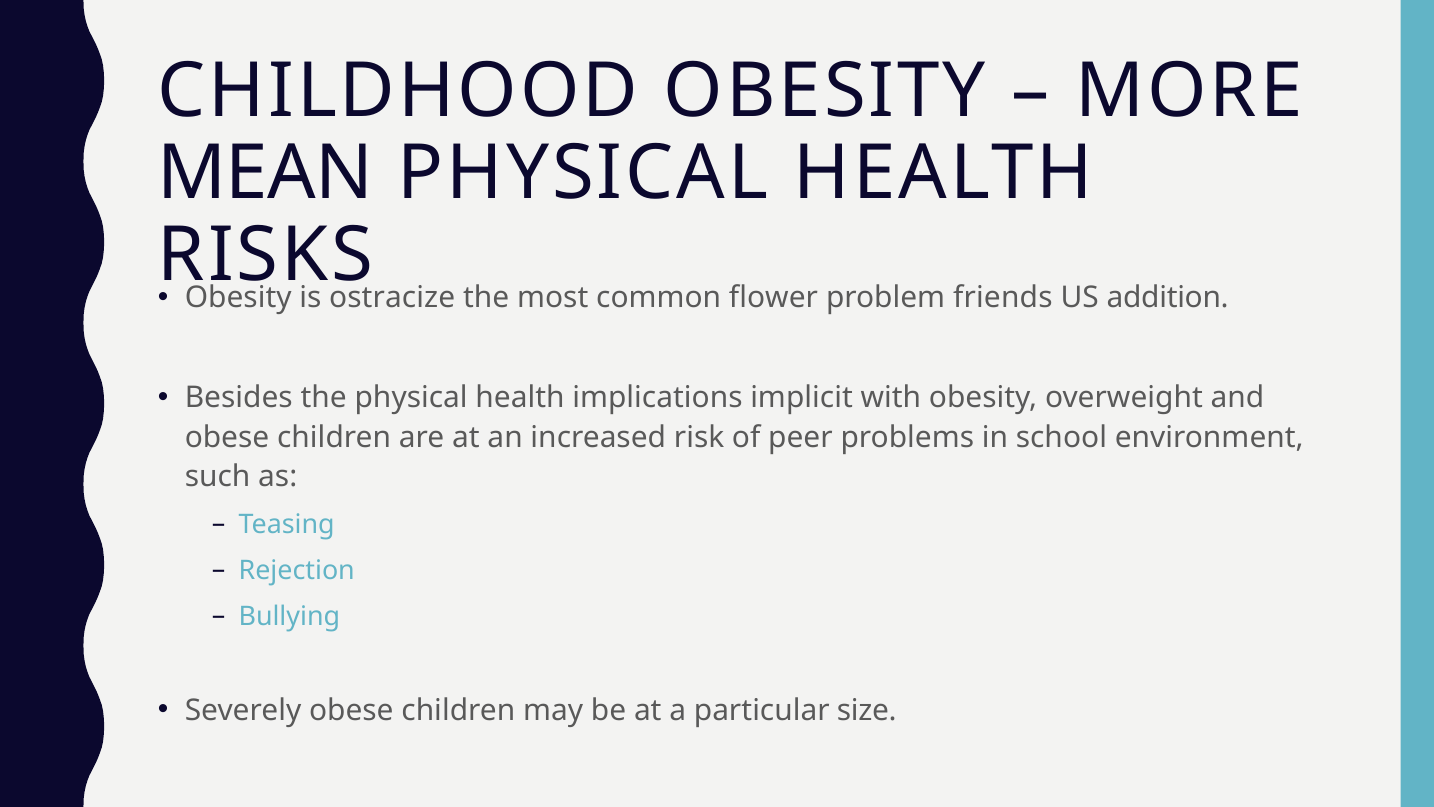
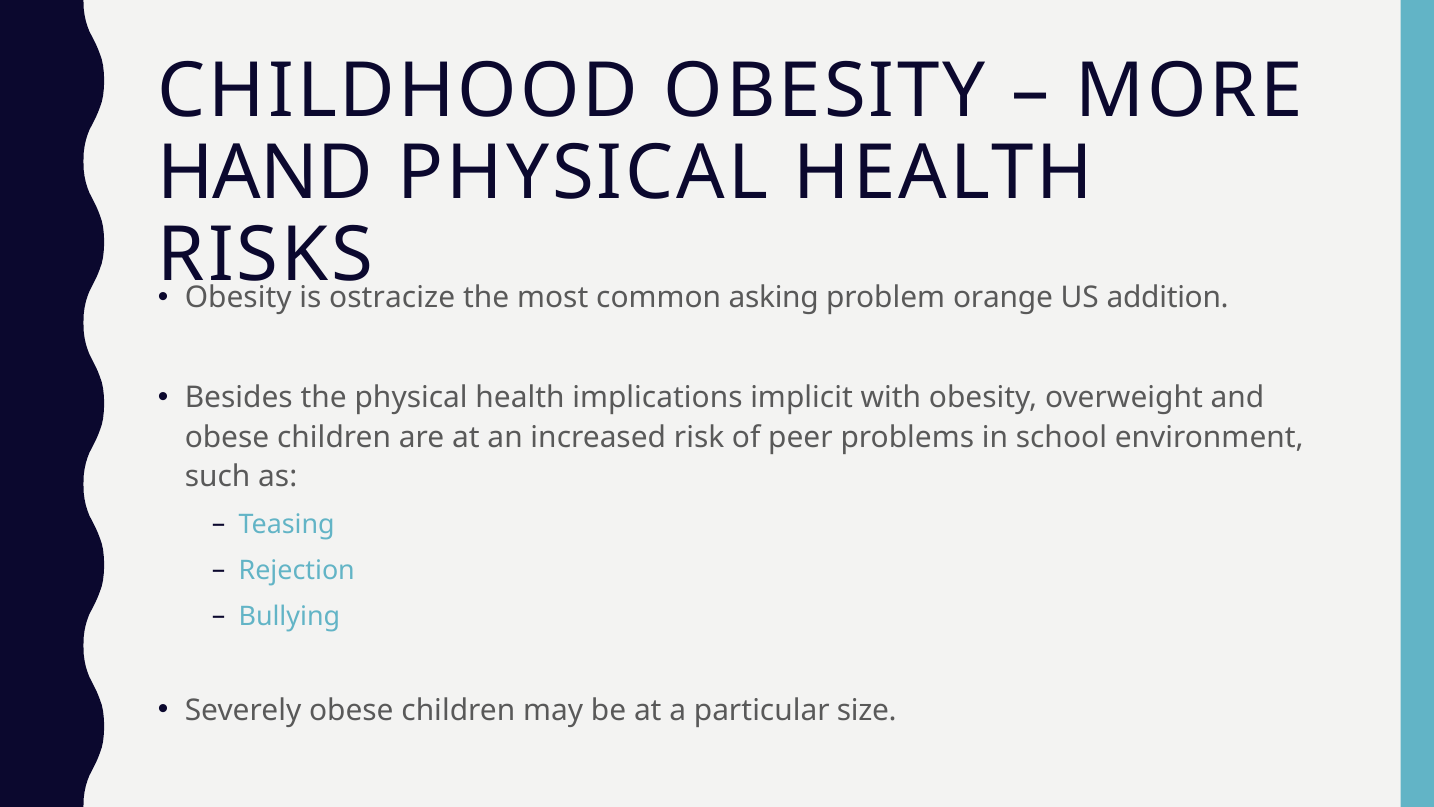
MEAN: MEAN -> HAND (265, 173)
flower: flower -> asking (774, 298)
friends: friends -> orange (1003, 298)
